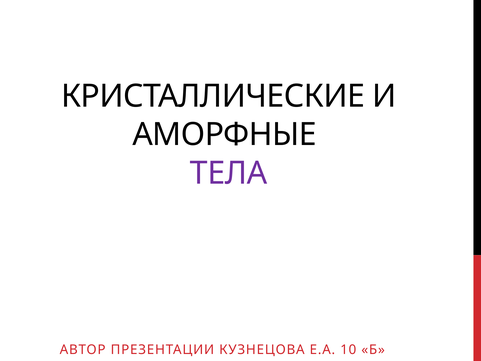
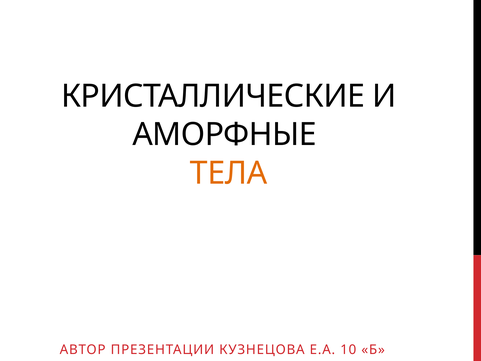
ТЕЛА colour: purple -> orange (229, 173)
